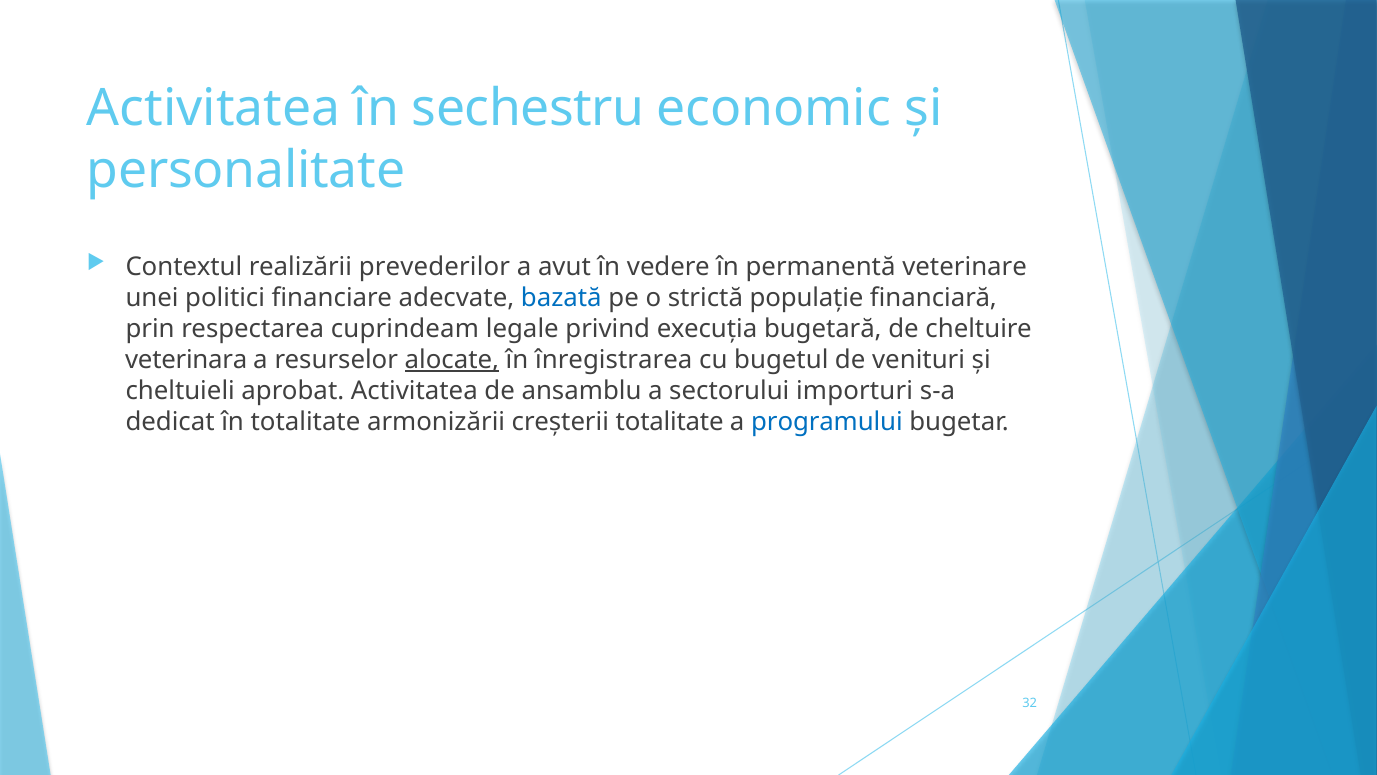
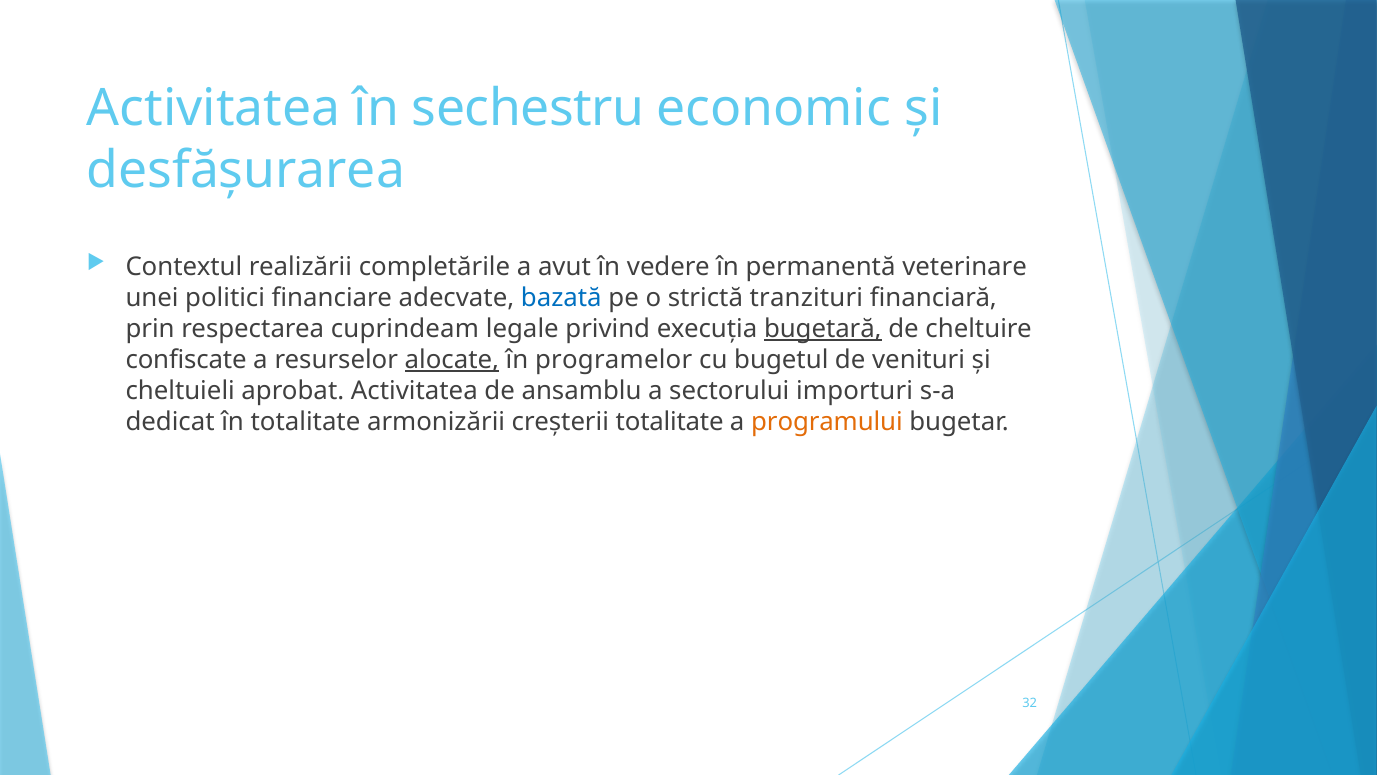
personalitate: personalitate -> desfășurarea (246, 171)
prevederilor: prevederilor -> completările (434, 266)
populație: populație -> tranzituri (806, 297)
bugetară underline: none -> present (823, 328)
veterinara: veterinara -> confiscate (186, 359)
înregistrarea: înregistrarea -> programelor (614, 359)
programului colour: blue -> orange (827, 421)
